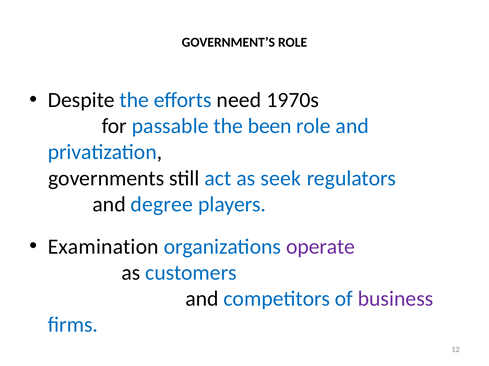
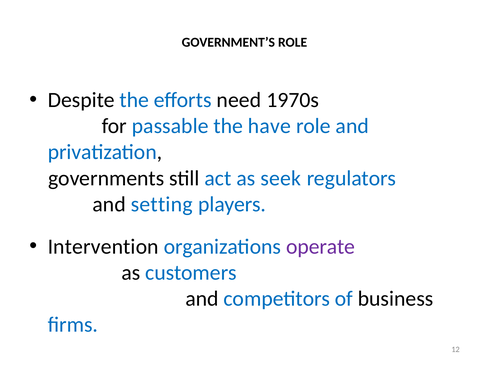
been: been -> have (270, 126)
degree: degree -> setting (162, 205)
Examination: Examination -> Intervention (103, 247)
business colour: purple -> black (396, 299)
